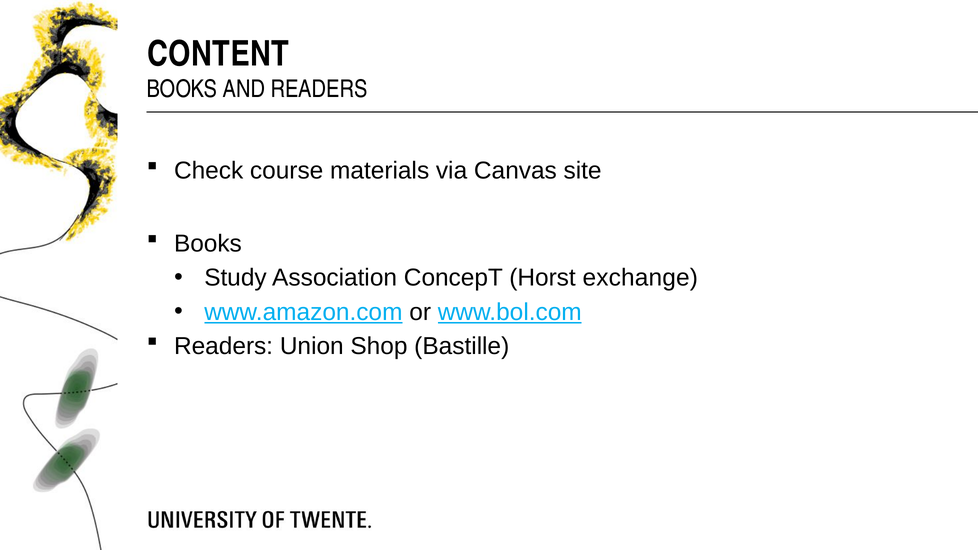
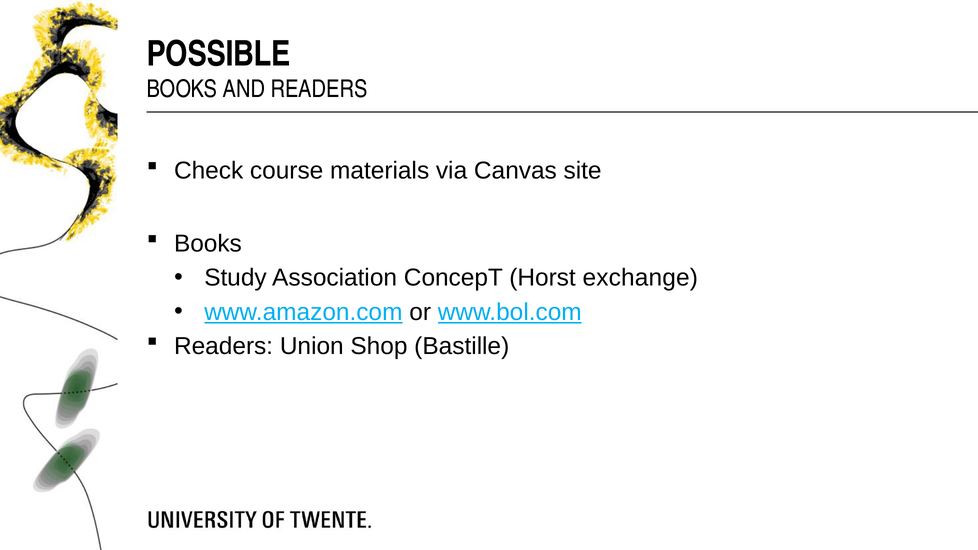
CONTENT: CONTENT -> POSSIBLE (218, 54)
